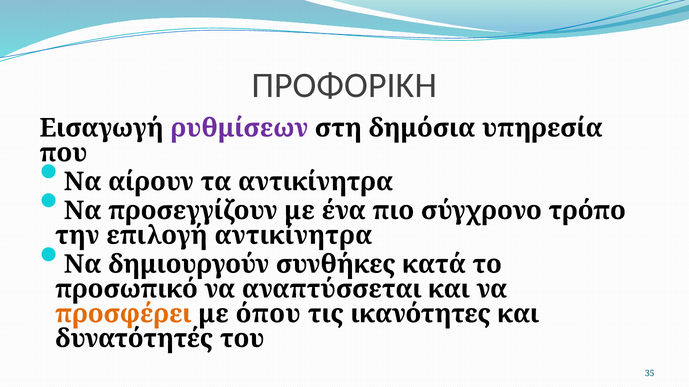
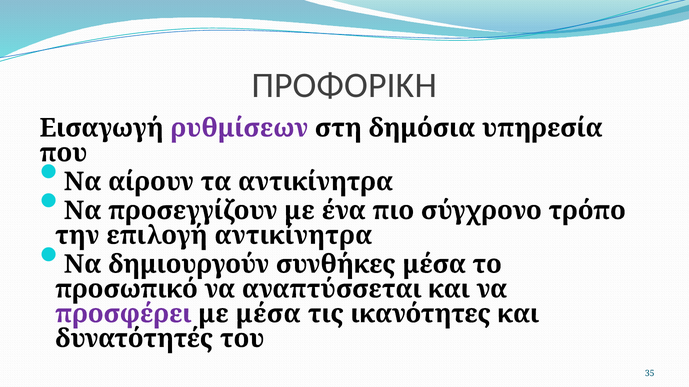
συνθήκες κατά: κατά -> μέσα (434, 265)
προσφέρει colour: orange -> purple (123, 314)
με όπου: όπου -> μέσα (268, 314)
